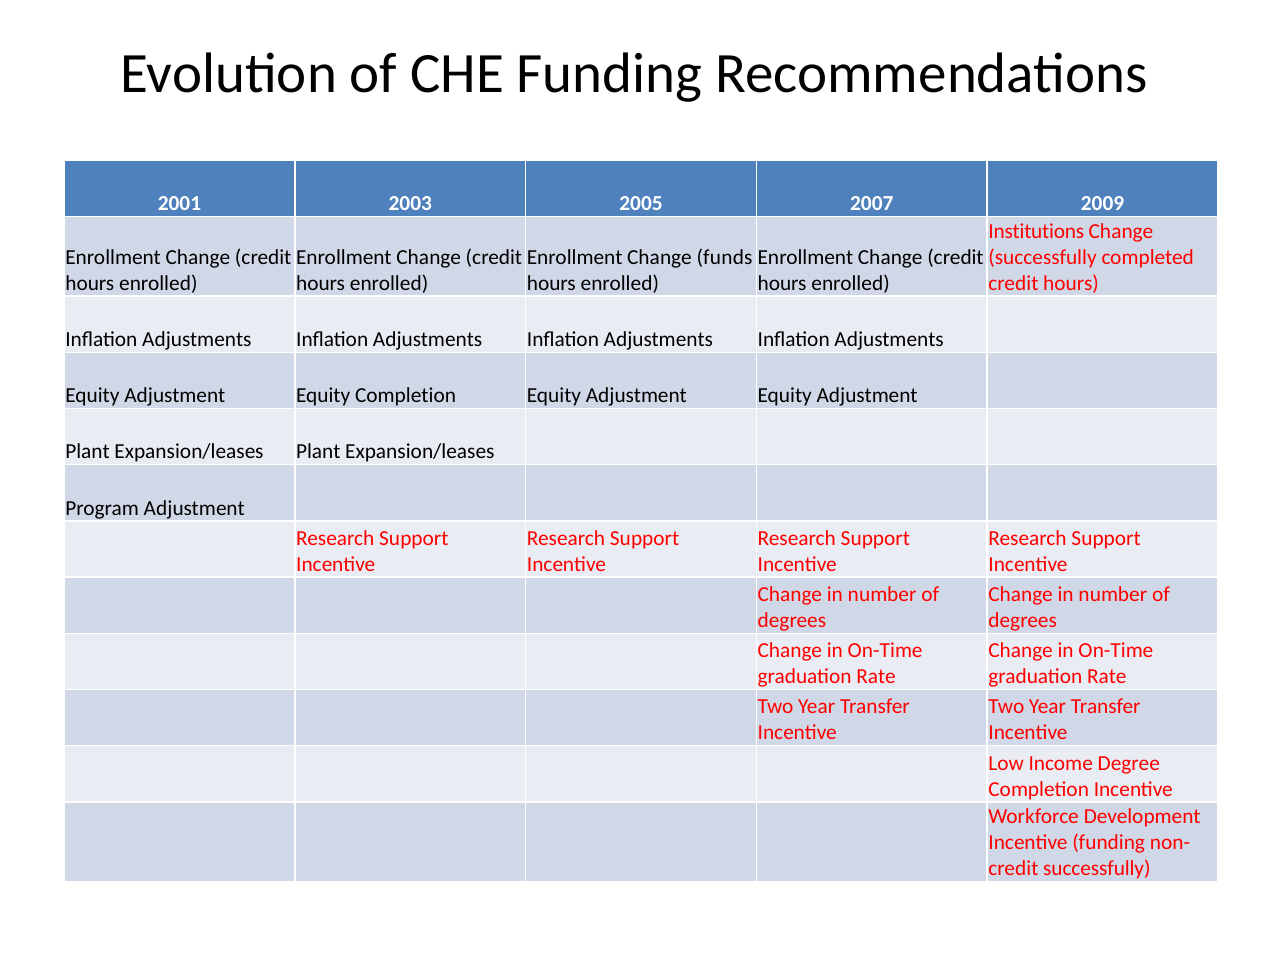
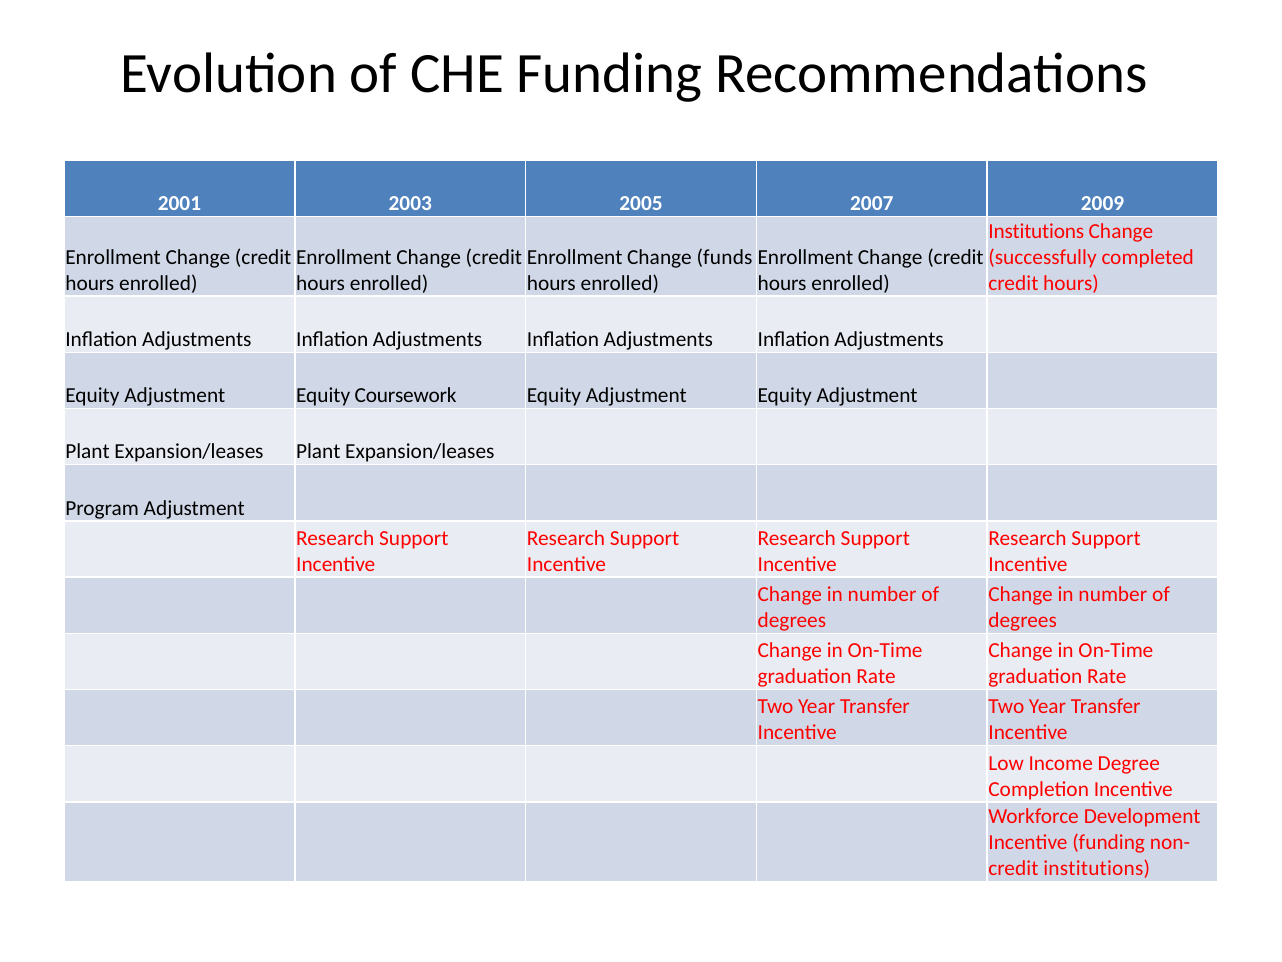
Equity Completion: Completion -> Coursework (406, 395)
credit successfully: successfully -> institutions (1097, 868)
